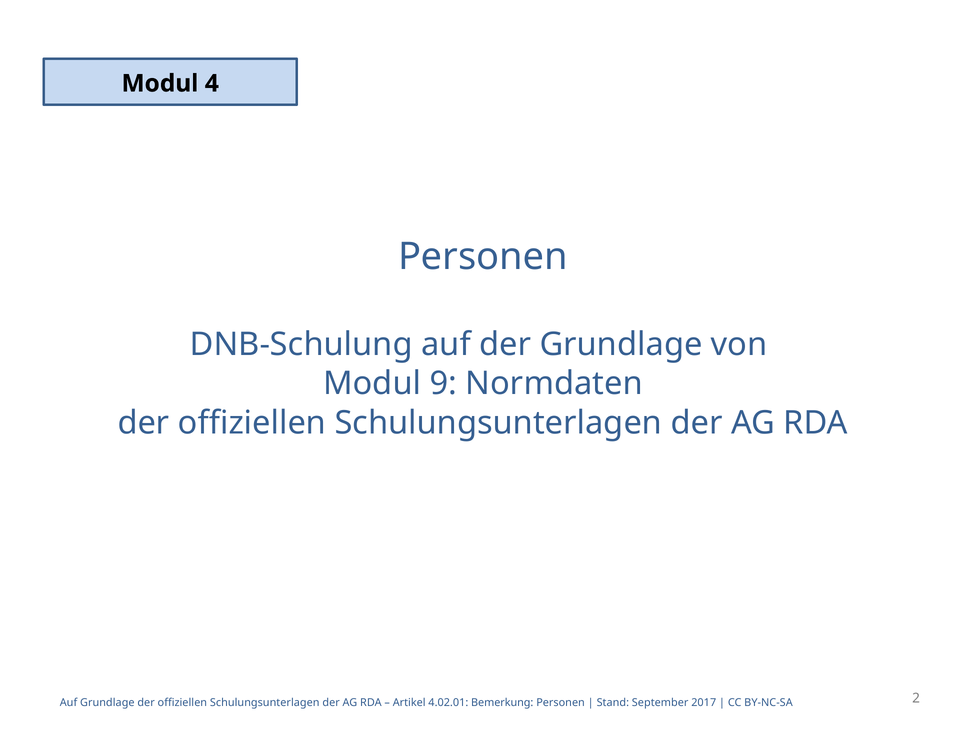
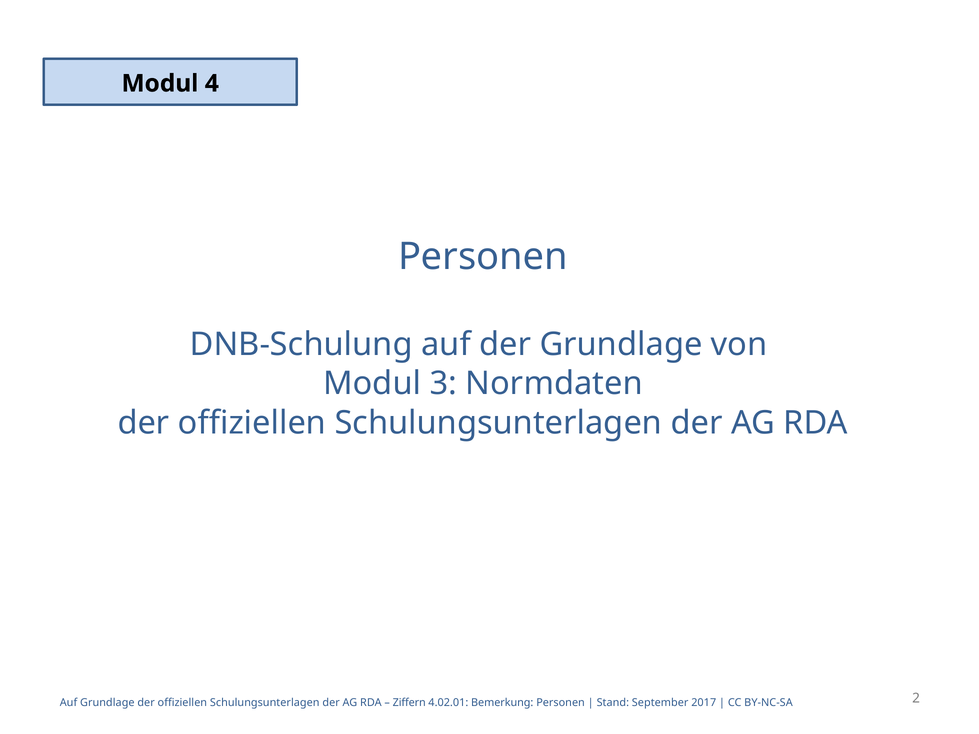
9: 9 -> 3 (443, 384)
Artikel: Artikel -> Ziffern (409, 703)
